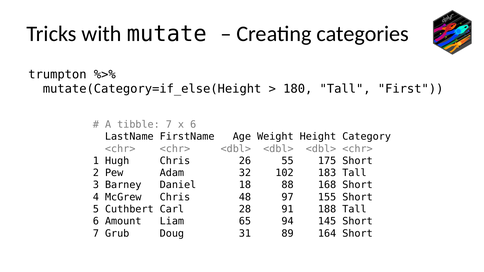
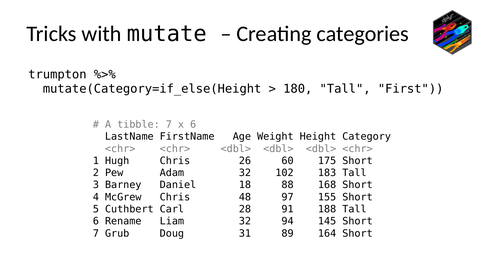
55: 55 -> 60 (288, 161)
Amount: Amount -> Rename (123, 221)
Liam 65: 65 -> 32 (245, 221)
